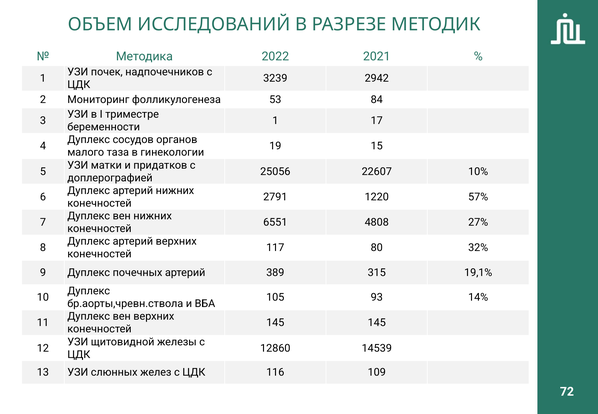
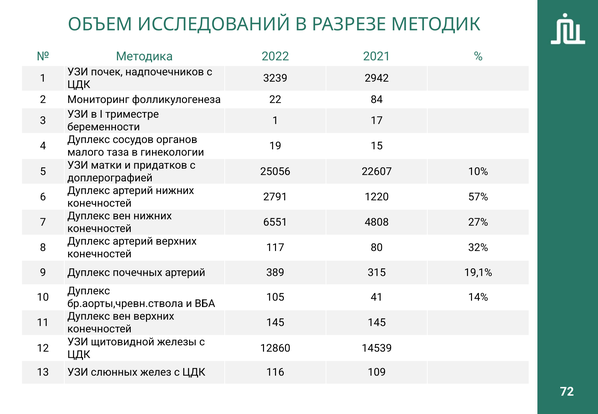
53: 53 -> 22 (275, 100)
93: 93 -> 41 (377, 297)
